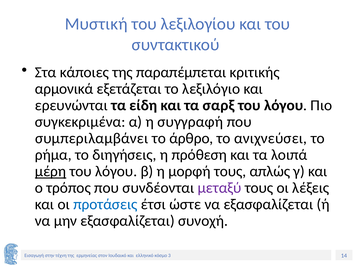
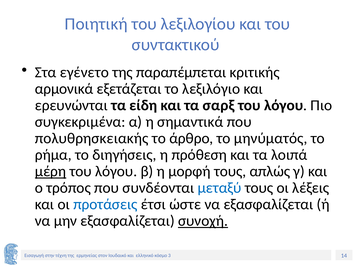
Μυστική: Μυστική -> Ποιητική (96, 24)
κάποιες: κάποιες -> εγένετο (84, 72)
συγγραφή: συγγραφή -> σημαντικά (190, 122)
συμπεριλαμβάνει: συμπεριλαμβάνει -> πολυθρησκειακής (92, 139)
ανιχνεύσει: ανιχνεύσει -> μηνύματός (271, 139)
μεταξύ colour: purple -> blue (220, 188)
συνοχή underline: none -> present (203, 221)
